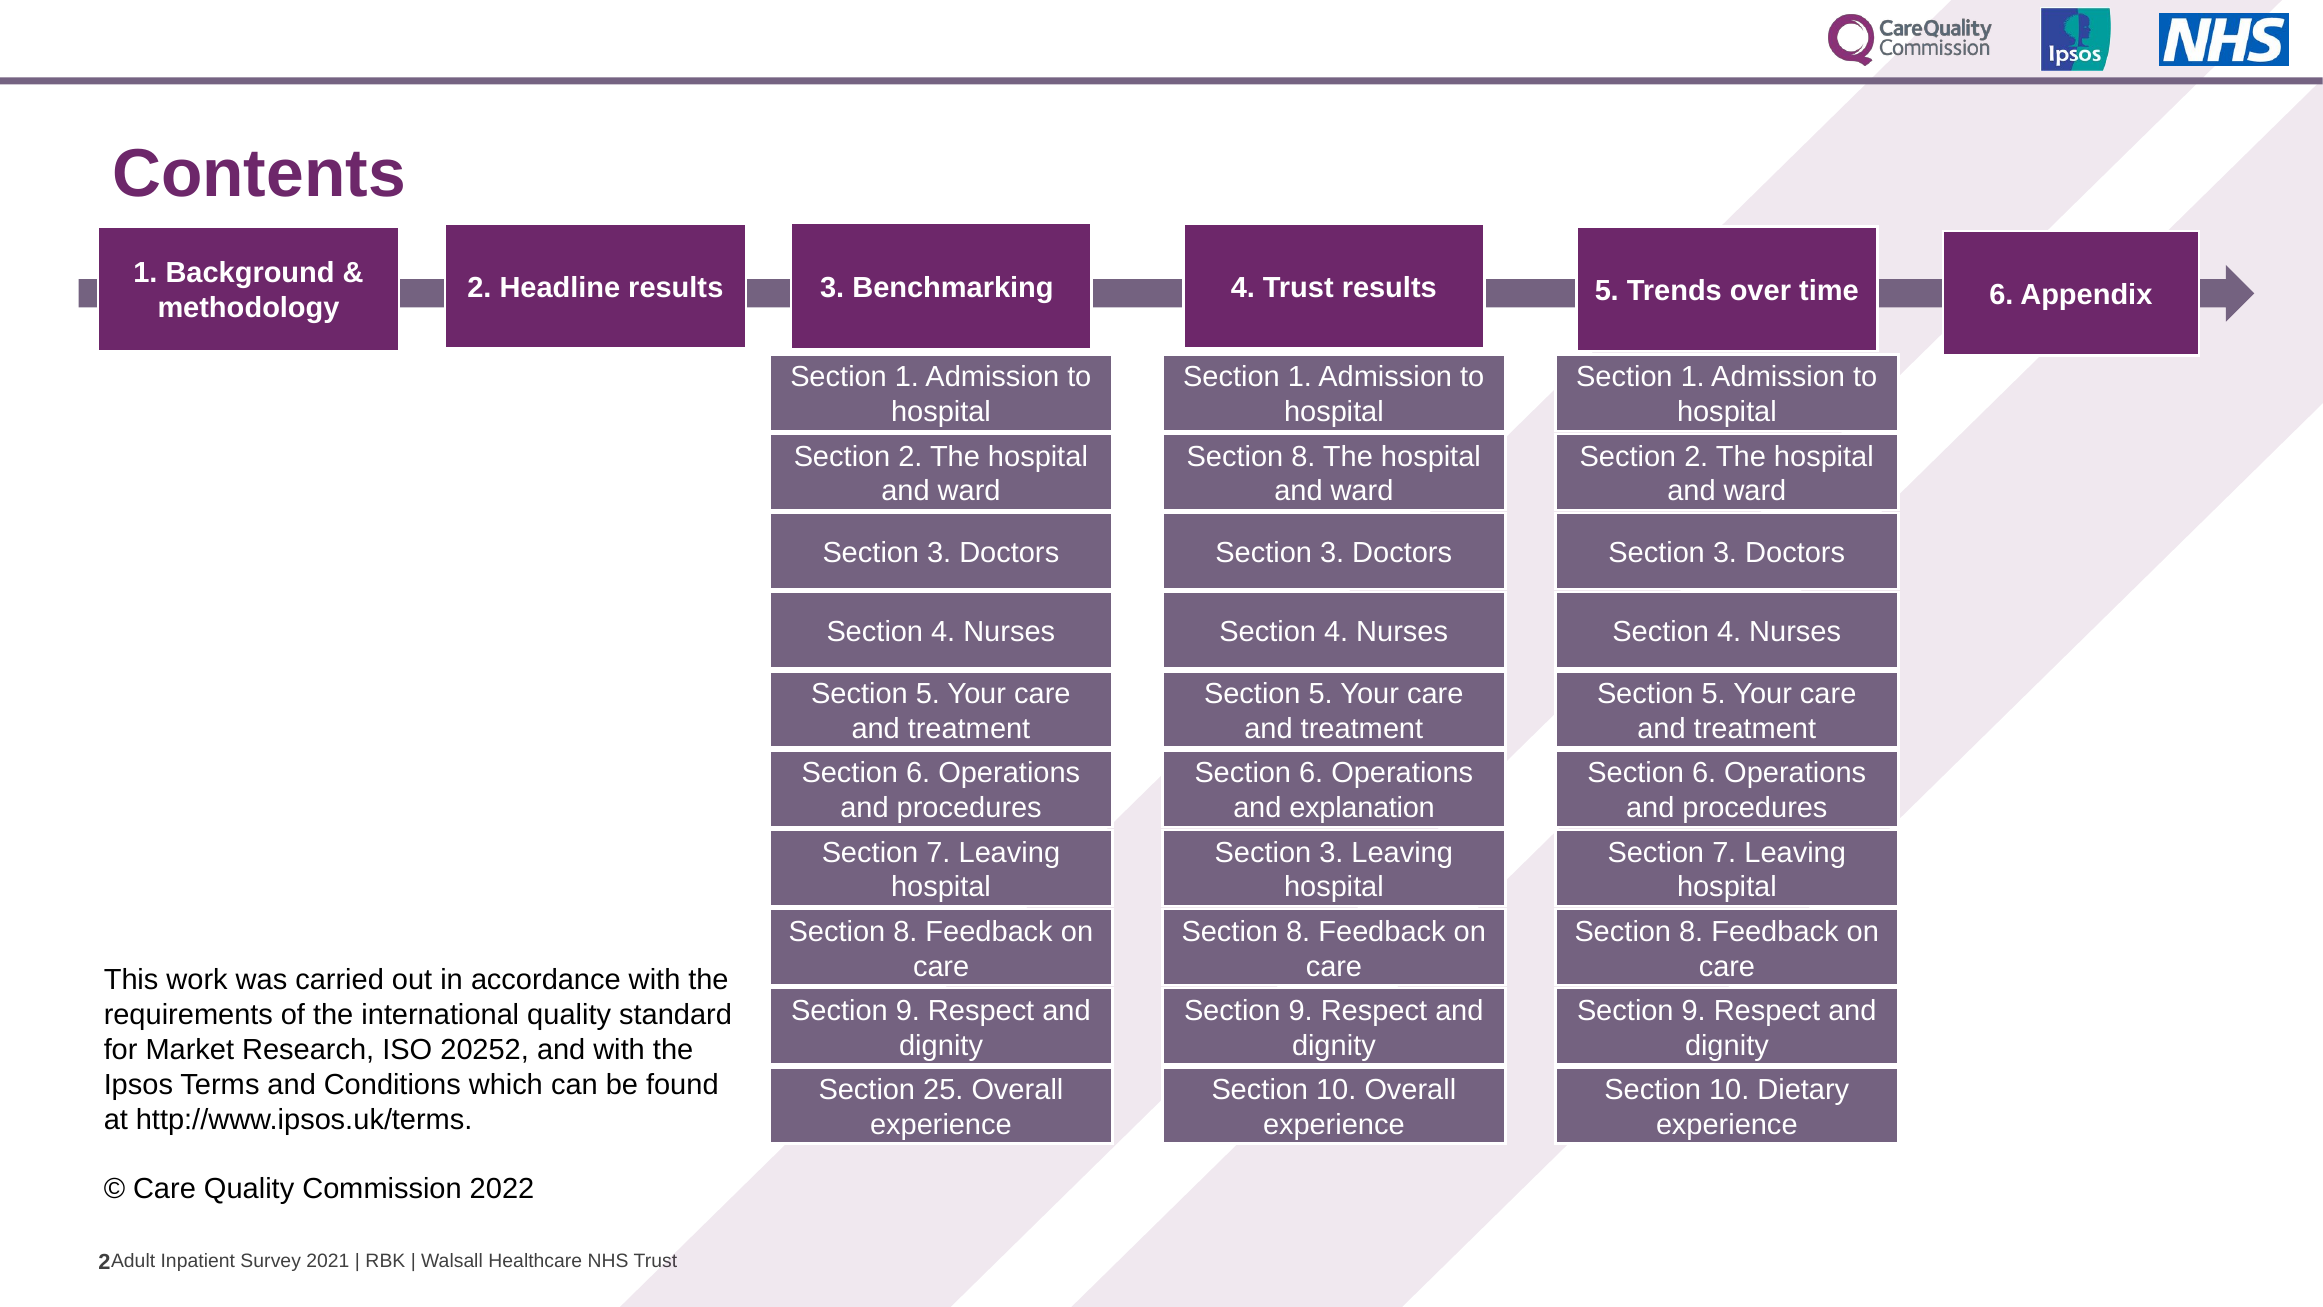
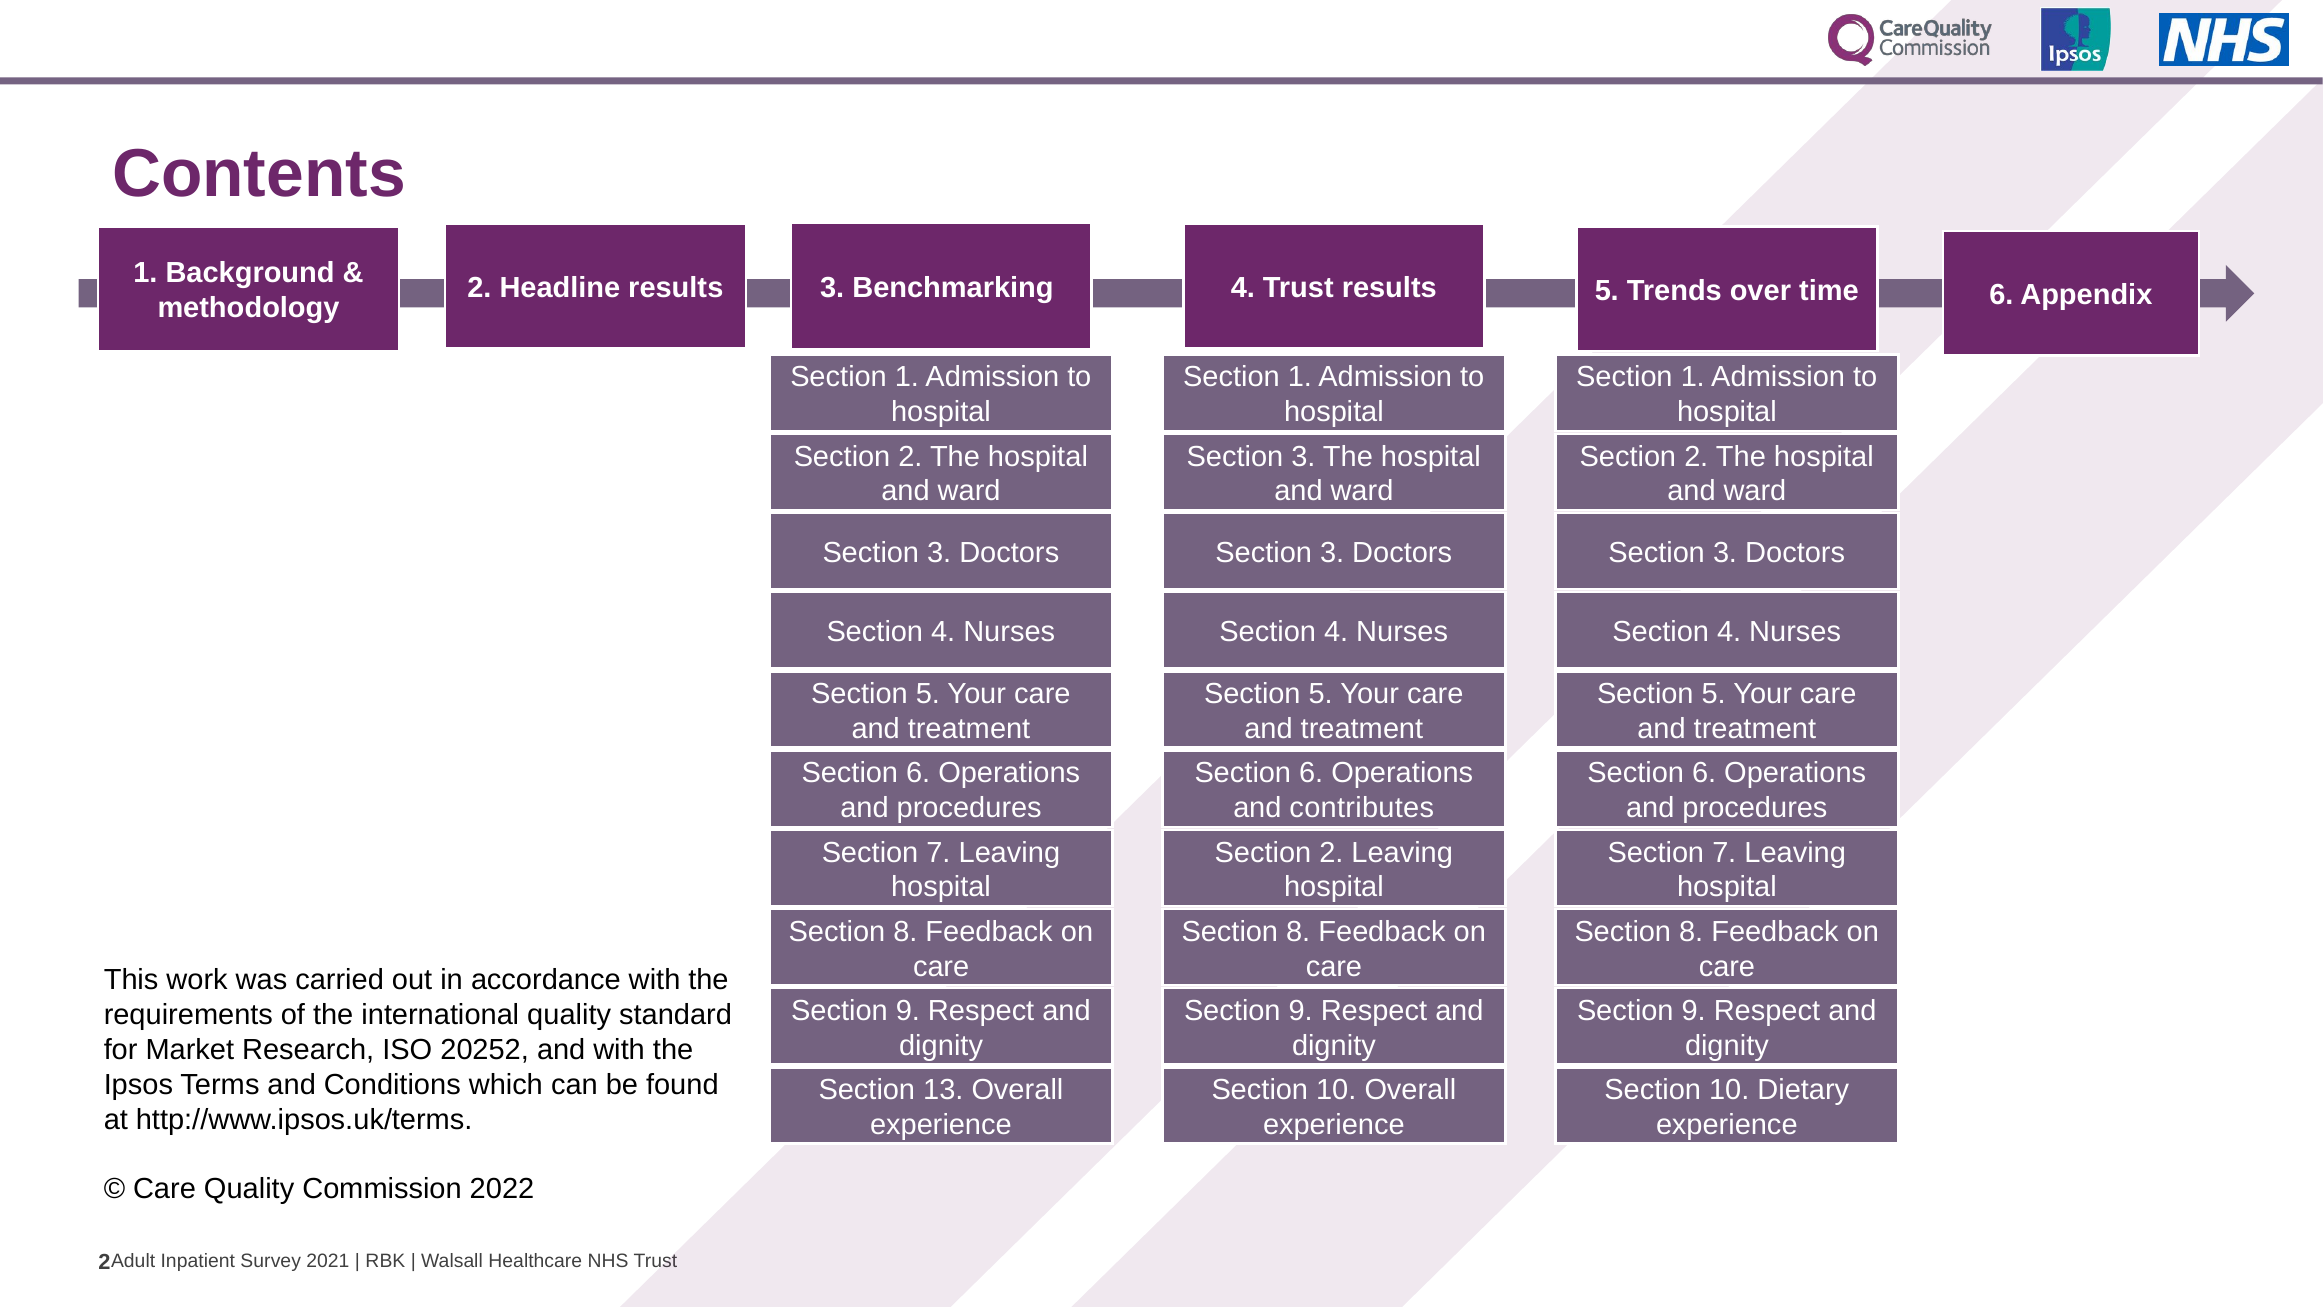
8: 8 -> 3 (1303, 456)
explanation: explanation -> contributes (1362, 808)
3: 3 -> 2 (1331, 852)
25: 25 -> 13 (943, 1090)
